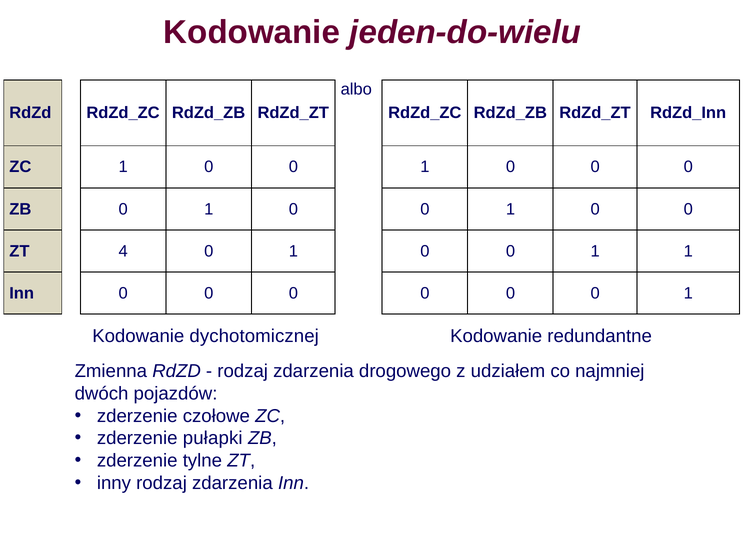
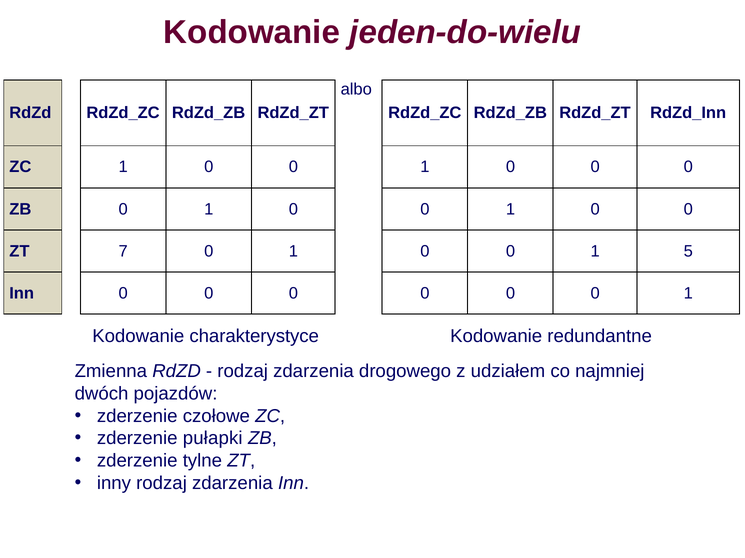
4: 4 -> 7 (123, 252)
1 1: 1 -> 5 (688, 252)
dychotomicznej: dychotomicznej -> charakterystyce (254, 337)
